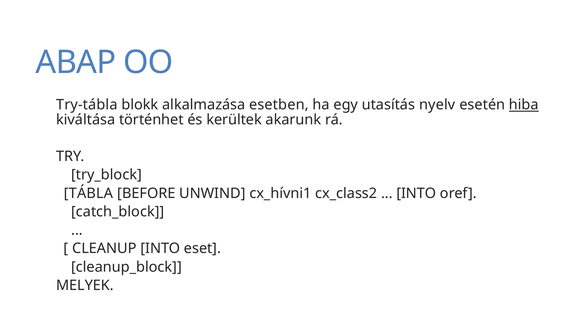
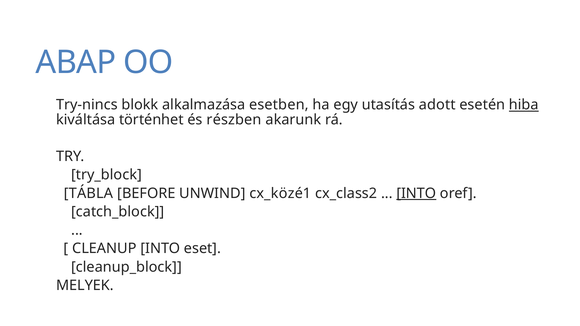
Try-tábla: Try-tábla -> Try-nincs (87, 105)
nyelv: nyelv -> adott (437, 105)
kerültek: kerültek -> részben (234, 120)
cx_hívni1: cx_hívni1 -> cx_közé1 (280, 193)
INTO underline: none -> present (416, 193)
